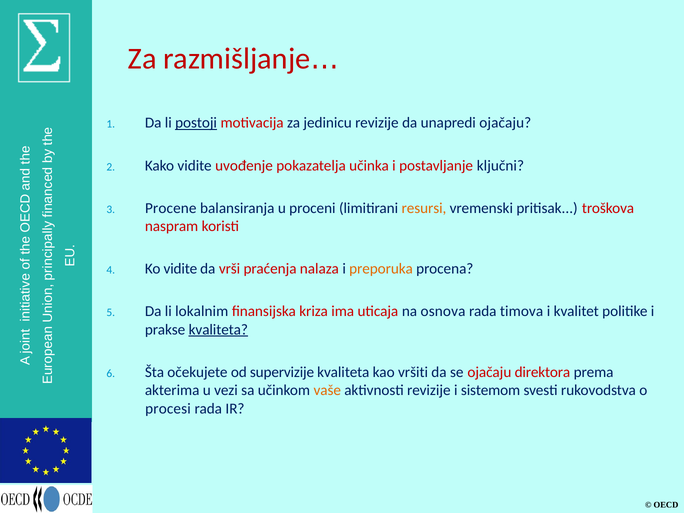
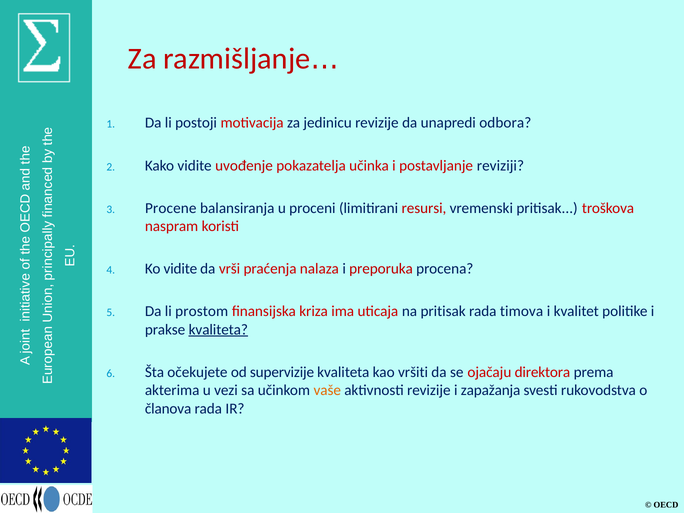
postoji underline: present -> none (196, 123)
unapredi ojačaju: ojačaju -> odbora (505, 123)
ključni: ključni -> reviziji (500, 166)
resursi colour: orange -> red (424, 208)
preporuka colour: orange -> red (381, 269)
lokalnim: lokalnim -> prostom (202, 311)
na osnova: osnova -> pritisak (443, 311)
sistemom: sistemom -> zapažanja (491, 390)
procesi: procesi -> članova (168, 409)
